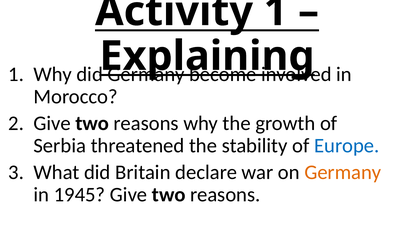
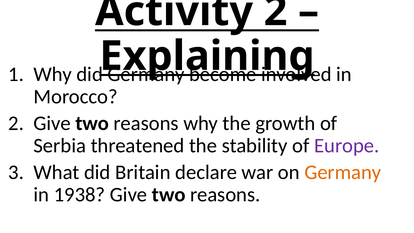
Activity 1: 1 -> 2 (276, 11)
Europe colour: blue -> purple (347, 146)
1945: 1945 -> 1938 (79, 195)
